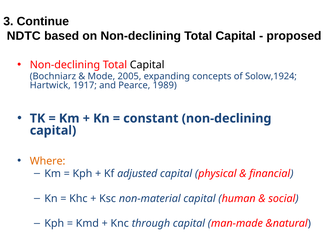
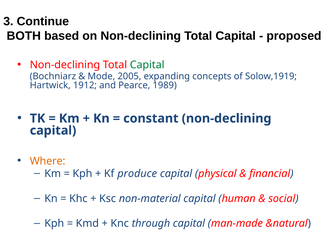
NDTC: NDTC -> BOTH (24, 36)
Capital colour: black -> green (147, 65)
Solow,1924: Solow,1924 -> Solow,1919 (271, 76)
1917: 1917 -> 1912 (85, 85)
adjusted: adjusted -> produce (137, 173)
